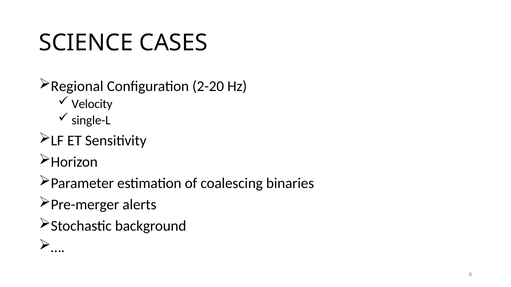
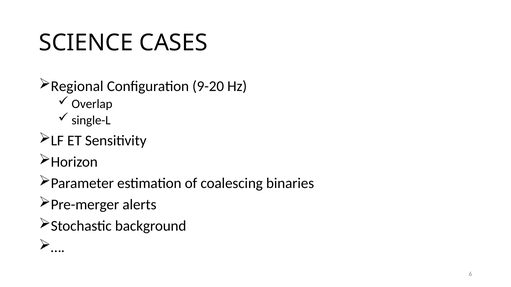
2-20: 2-20 -> 9-20 (208, 86)
Velocity: Velocity -> Overlap (92, 104)
